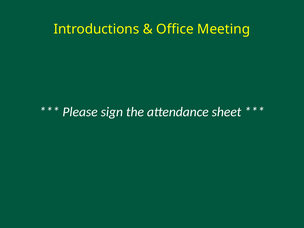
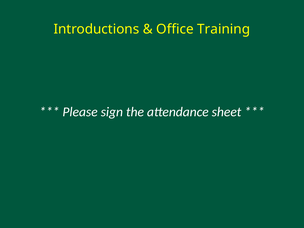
Meeting: Meeting -> Training (224, 29)
